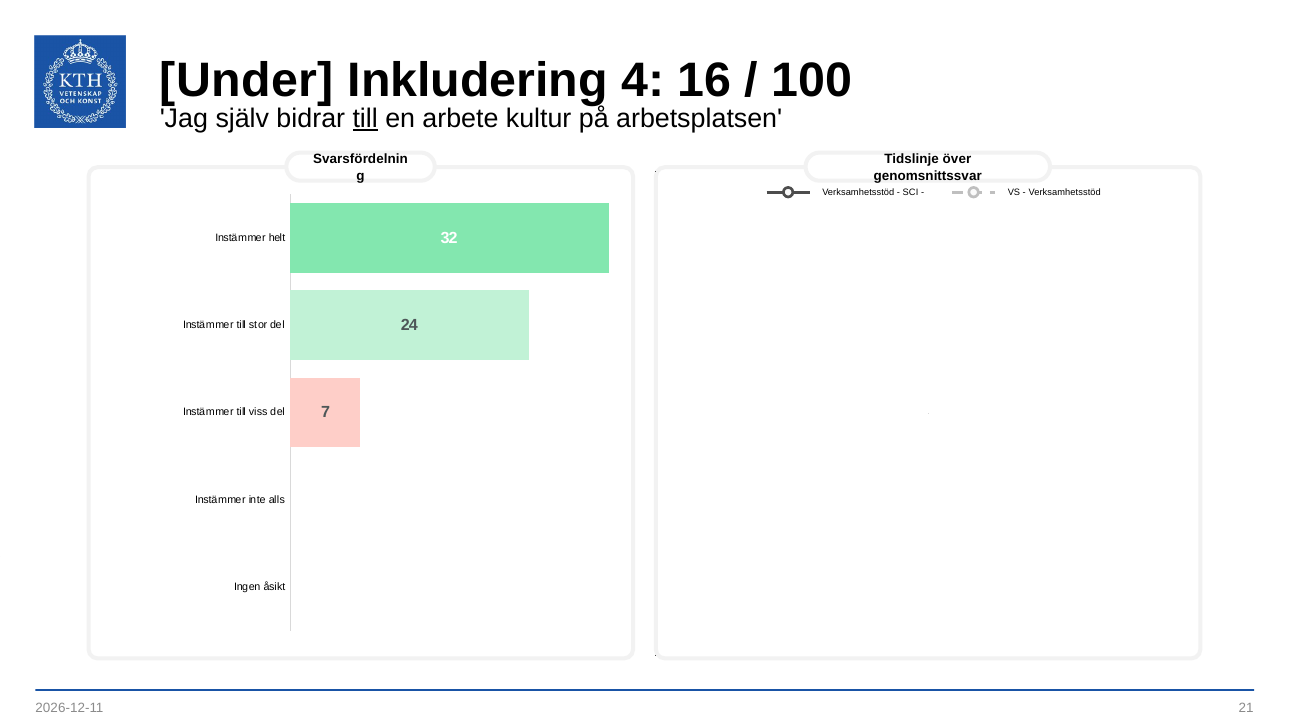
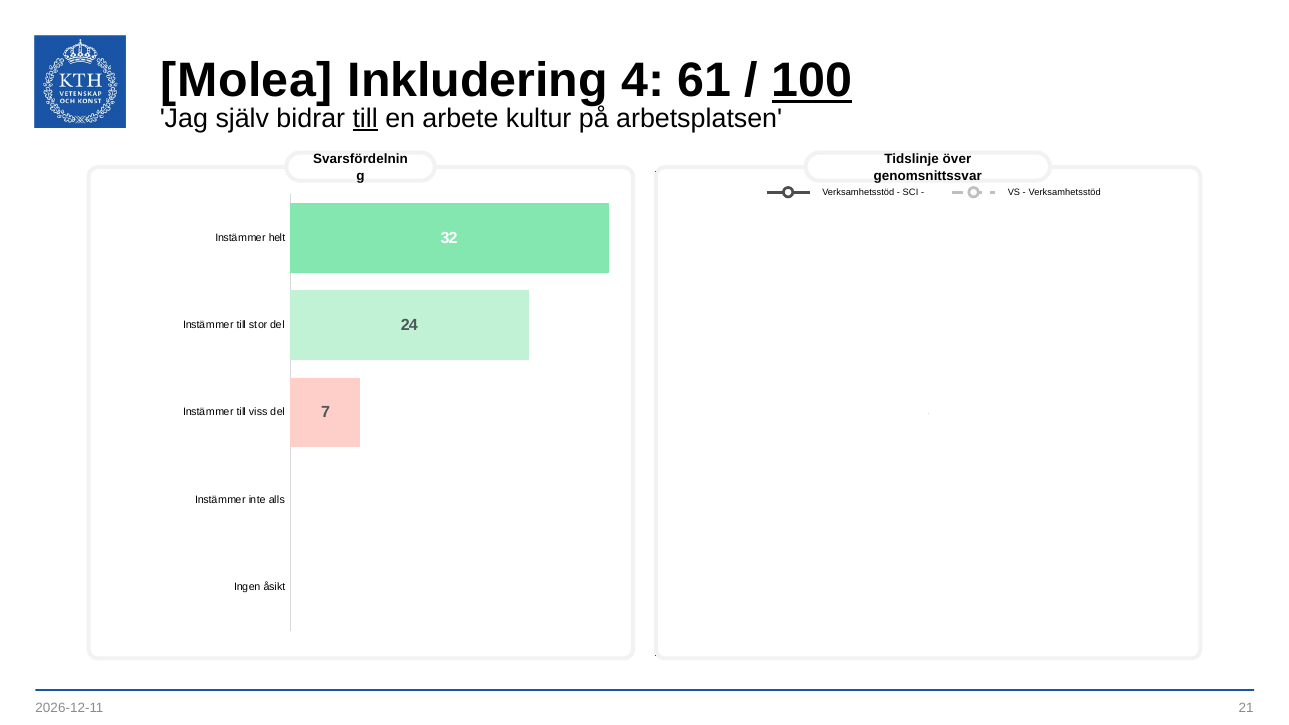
Under: Under -> Molea (247, 81)
16: 16 -> 61 (705, 81)
100 underline: none -> present (812, 81)
